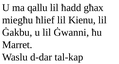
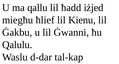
għax: għax -> iżjed (94, 8)
Marret: Marret -> Qalulu (17, 45)
